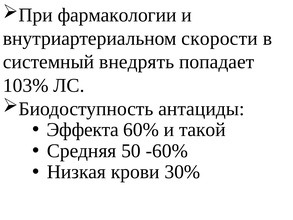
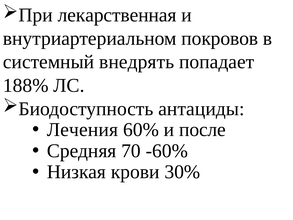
фармакологии: фармакологии -> лекарственная (117, 15)
скорости: скорости -> покровов (220, 38)
103%: 103% -> 188% (26, 85)
Эффекта: Эффекта -> Лечения (82, 130)
такой: такой -> после (202, 130)
50: 50 -> 70 (131, 151)
